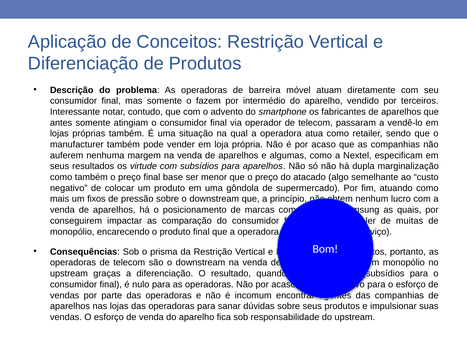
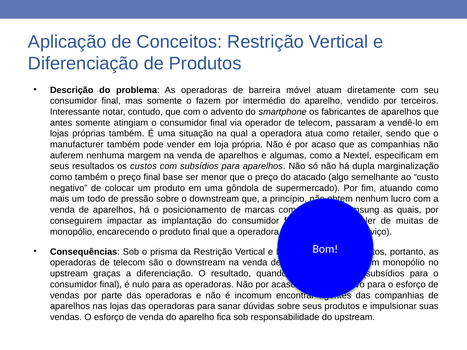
virtude: virtude -> custos (143, 166)
fixos: fixos -> todo (96, 199)
comparação: comparação -> implantação (187, 221)
